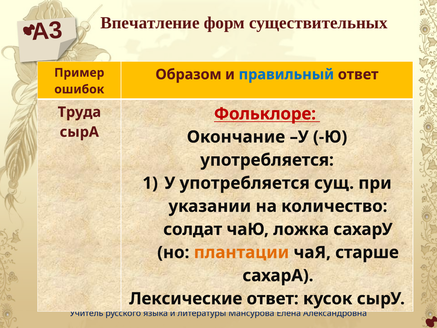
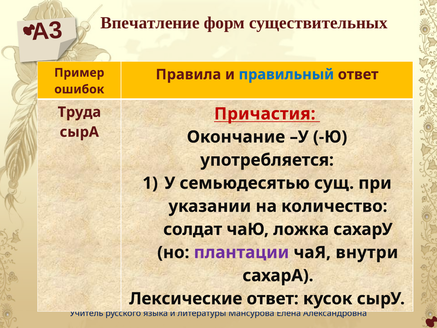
Образом: Образом -> Правила (188, 74)
Фольклоре: Фольклоре -> Причастия (265, 114)
У употребляется: употребляется -> семьюдесятью (245, 183)
плантации colour: orange -> purple (241, 252)
старше: старше -> внутри (367, 252)
